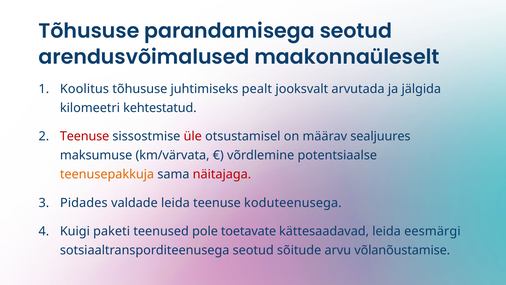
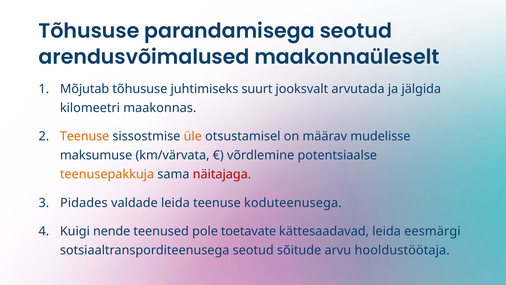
Koolitus: Koolitus -> Mõjutab (85, 89)
pealt: pealt -> suurt (257, 89)
kehtestatud: kehtestatud -> maakonnas (160, 108)
Teenuse colour: red -> orange (85, 136)
üle colour: red -> orange (193, 136)
sealjuures: sealjuures -> mudelisse (380, 136)
paketi: paketi -> nende (112, 231)
võlanõustamise: võlanõustamise -> hooldustöötaja (402, 250)
